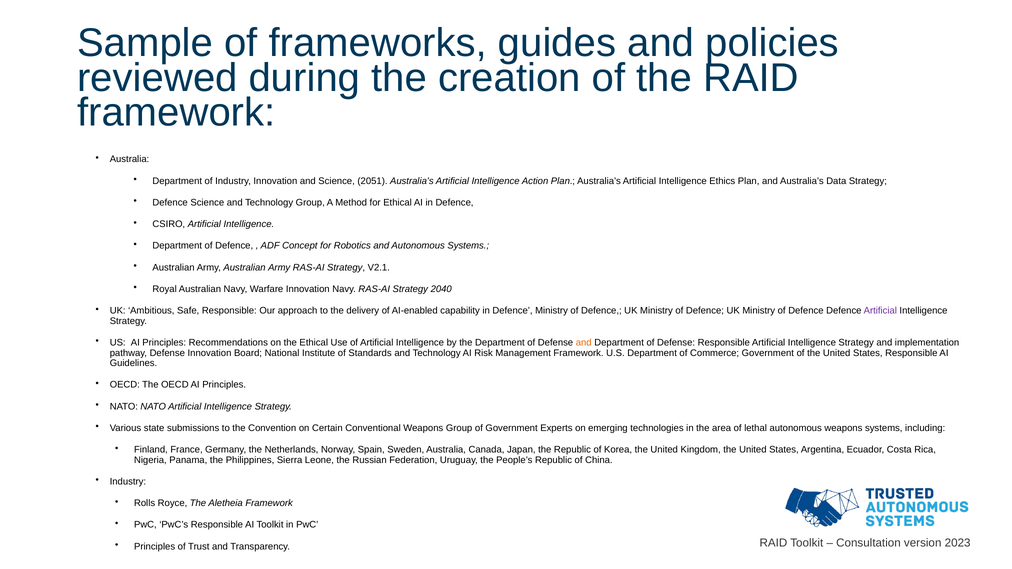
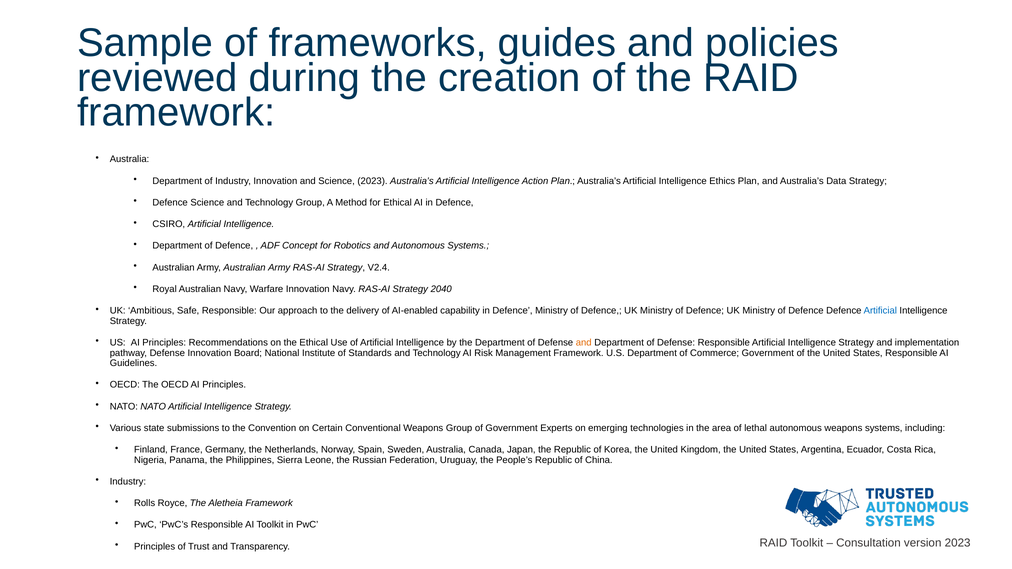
Science 2051: 2051 -> 2023 (372, 181)
V2.1: V2.1 -> V2.4 (379, 268)
Artificial colour: purple -> blue (880, 311)
